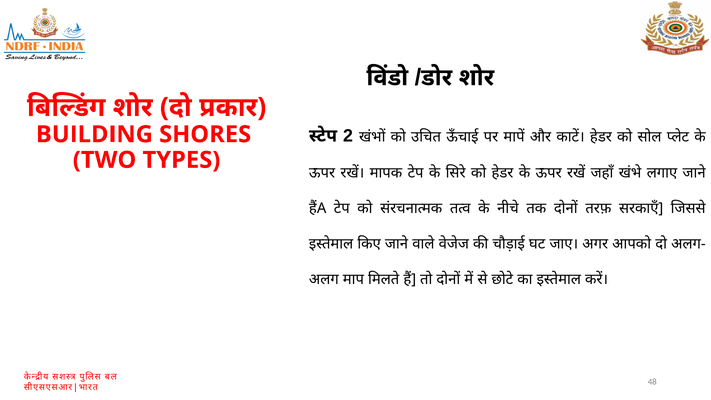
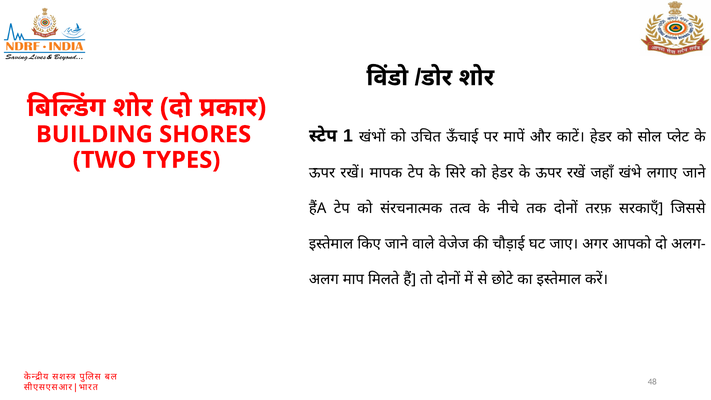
2: 2 -> 1 (348, 136)
